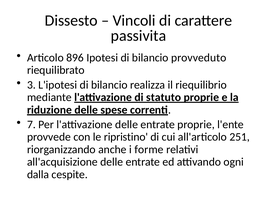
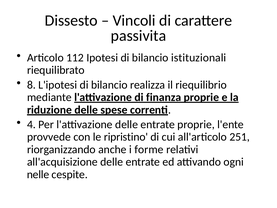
896: 896 -> 112 (75, 58)
provveduto: provveduto -> istituzionali (199, 58)
3: 3 -> 8 (31, 85)
statuto: statuto -> finanza (164, 97)
7: 7 -> 4 (31, 124)
dalla: dalla -> nelle (38, 174)
